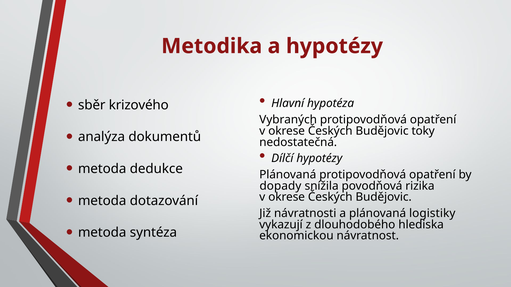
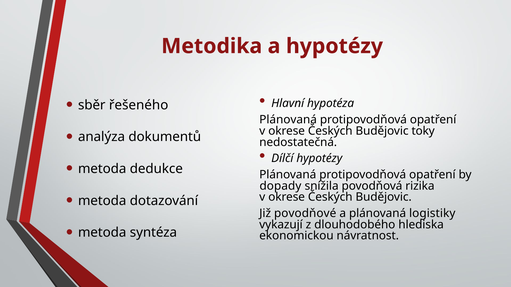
krizového: krizového -> řešeného (139, 105)
Vybraných: Vybraných -> Plánovaná (288, 120)
návratnosti: návratnosti -> povodňové (305, 214)
